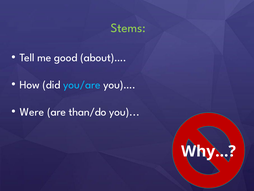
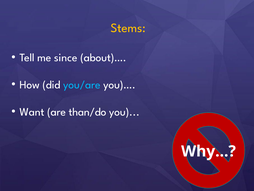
Stems colour: light green -> yellow (128, 28)
good: good -> since (66, 57)
Were: Were -> Want (32, 112)
